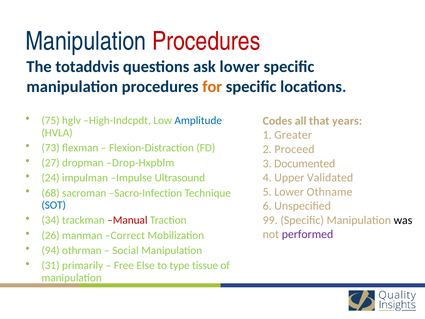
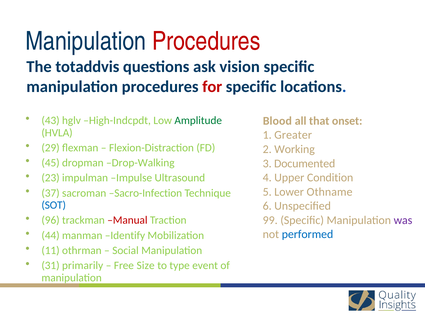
ask lower: lower -> vision (240, 67)
for colour: orange -> red (212, 87)
75: 75 -> 43 (51, 120)
Amplitude colour: blue -> green (198, 120)
Codes: Codes -> Blood (277, 121)
years: years -> onset (347, 121)
73: 73 -> 29 (51, 148)
Proceed: Proceed -> Working (295, 149)
27: 27 -> 45 (51, 163)
Drop-Hxpblm: Drop-Hxpblm -> Drop-Walking (140, 163)
24: 24 -> 23 (51, 178)
Validated: Validated -> Condition (330, 177)
68: 68 -> 37 (51, 193)
34: 34 -> 96 (51, 220)
was colour: black -> purple (403, 220)
26: 26 -> 44 (51, 235)
Correct: Correct -> Identify (125, 235)
performed colour: purple -> blue (307, 234)
94: 94 -> 11 (51, 250)
Else: Else -> Size (146, 265)
tissue: tissue -> event (205, 265)
